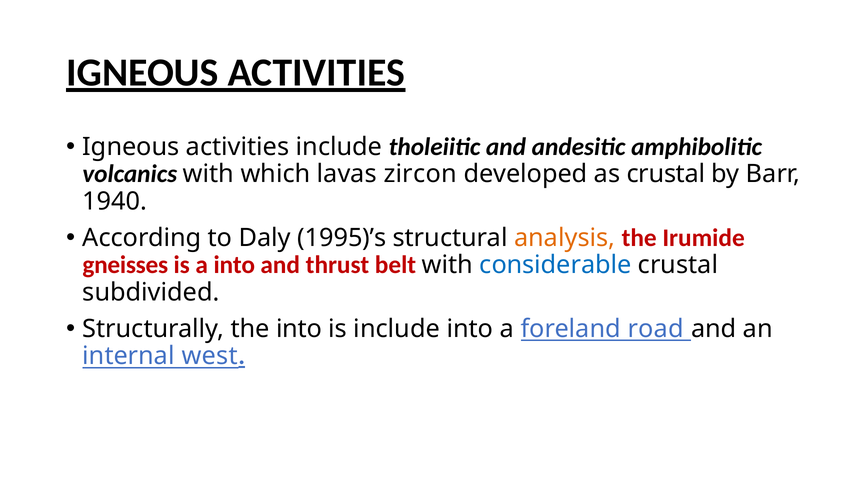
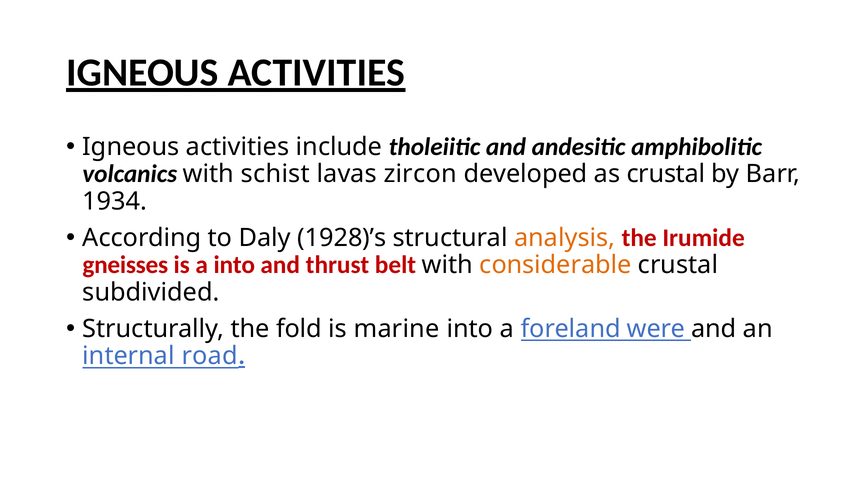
which: which -> schist (275, 174)
1940: 1940 -> 1934 (115, 201)
1995)’s: 1995)’s -> 1928)’s (342, 238)
considerable colour: blue -> orange (555, 265)
the into: into -> fold (299, 329)
is include: include -> marine (397, 329)
road: road -> were (656, 329)
west: west -> road (210, 356)
